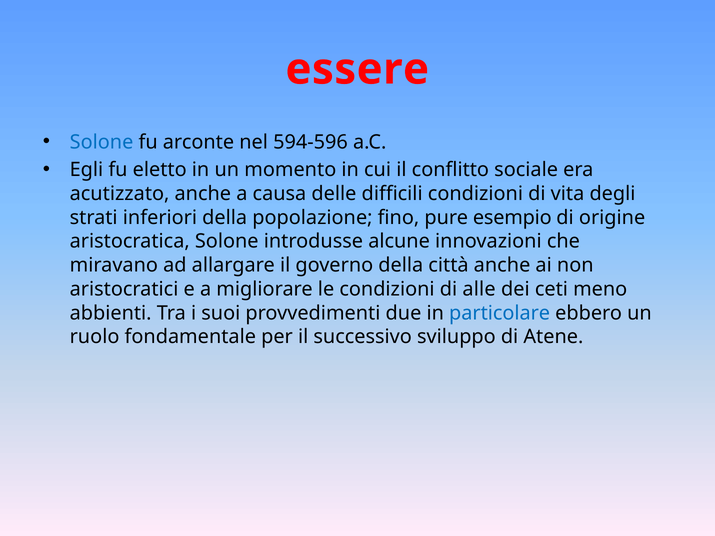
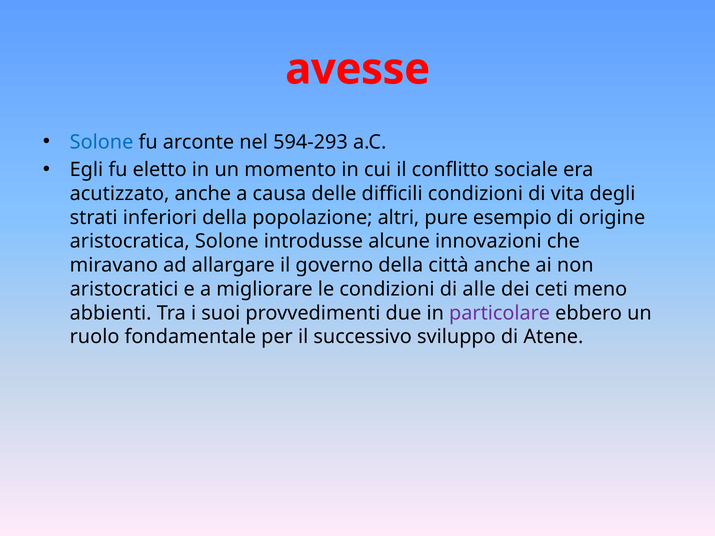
essere: essere -> avesse (358, 69)
594-596: 594-596 -> 594-293 (310, 142)
fino: fino -> altri (398, 218)
particolare colour: blue -> purple (500, 313)
